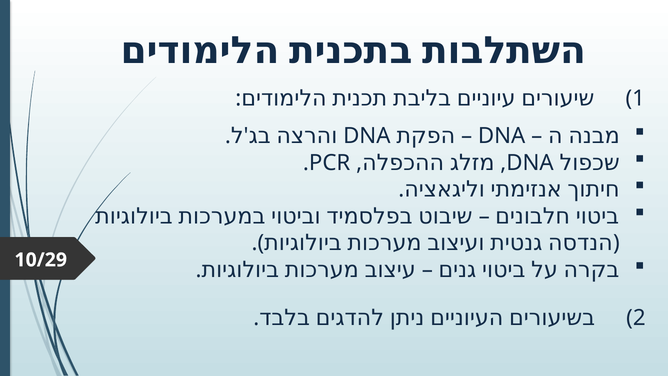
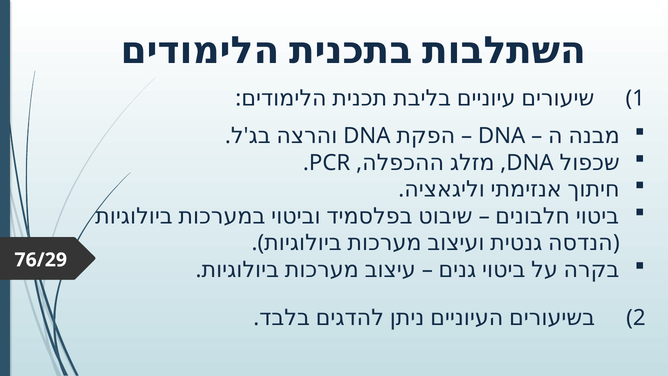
10/29: 10/29 -> 76/29 (41, 260)
